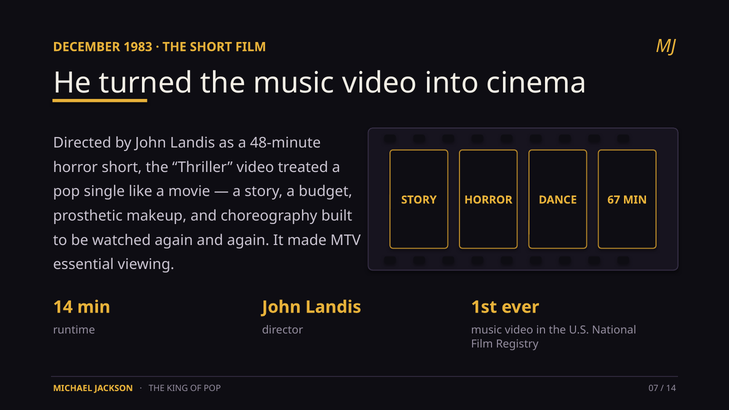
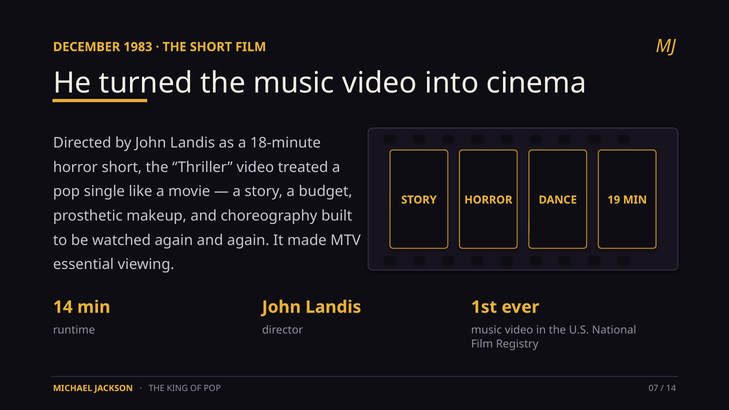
48-minute: 48-minute -> 18-minute (285, 143)
67: 67 -> 19 (614, 200)
